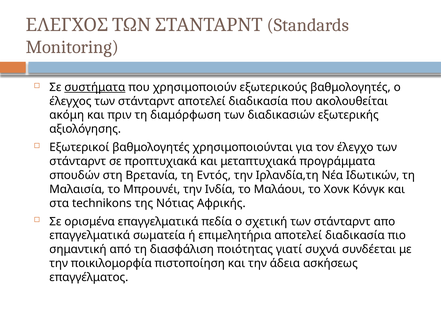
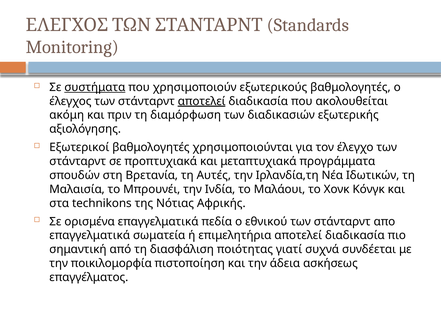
αποτελεί underline: none -> present (202, 101)
Εντός: Εντός -> Αυτές (214, 175)
σχετική: σχετική -> εθνικού (266, 221)
